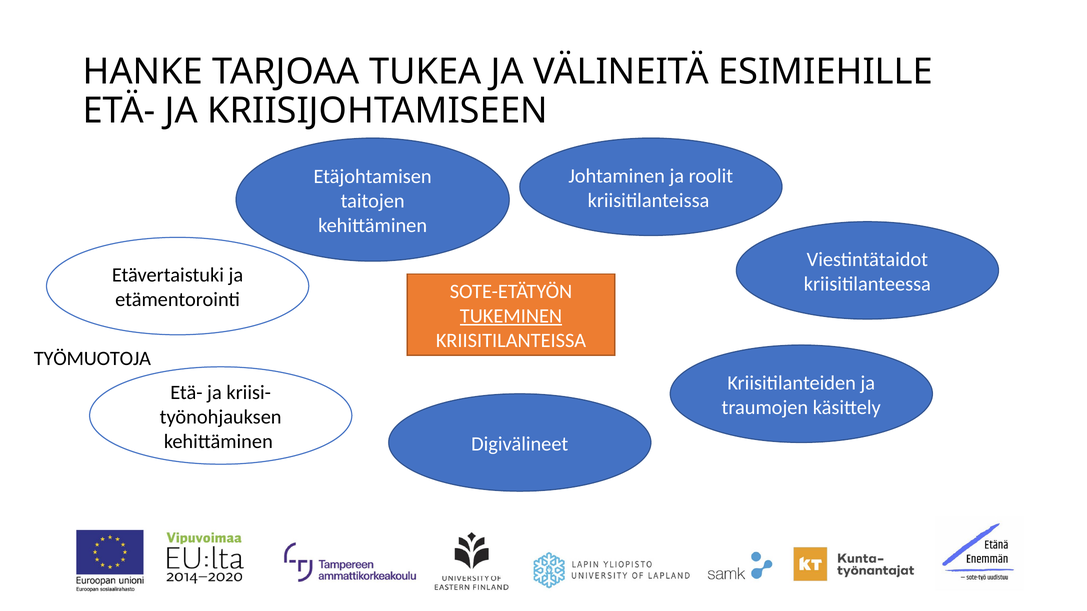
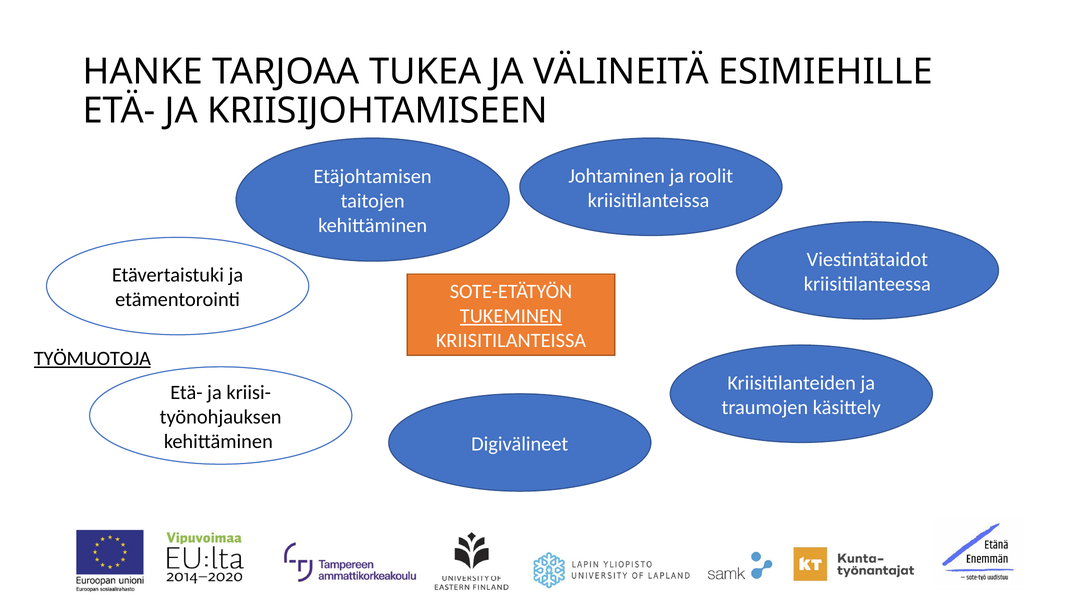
TYÖMUOTOJA underline: none -> present (92, 359)
